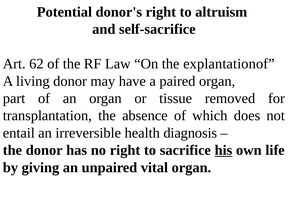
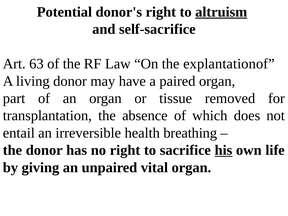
altruism underline: none -> present (221, 12)
62: 62 -> 63 (36, 64)
diagnosis: diagnosis -> breathing (190, 133)
